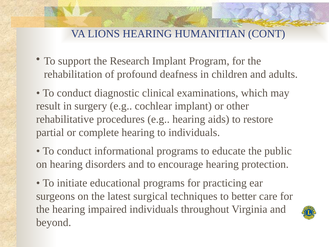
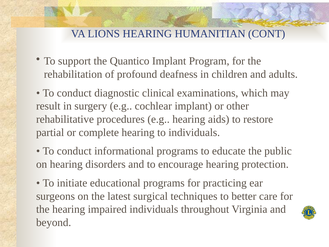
Research: Research -> Quantico (130, 61)
